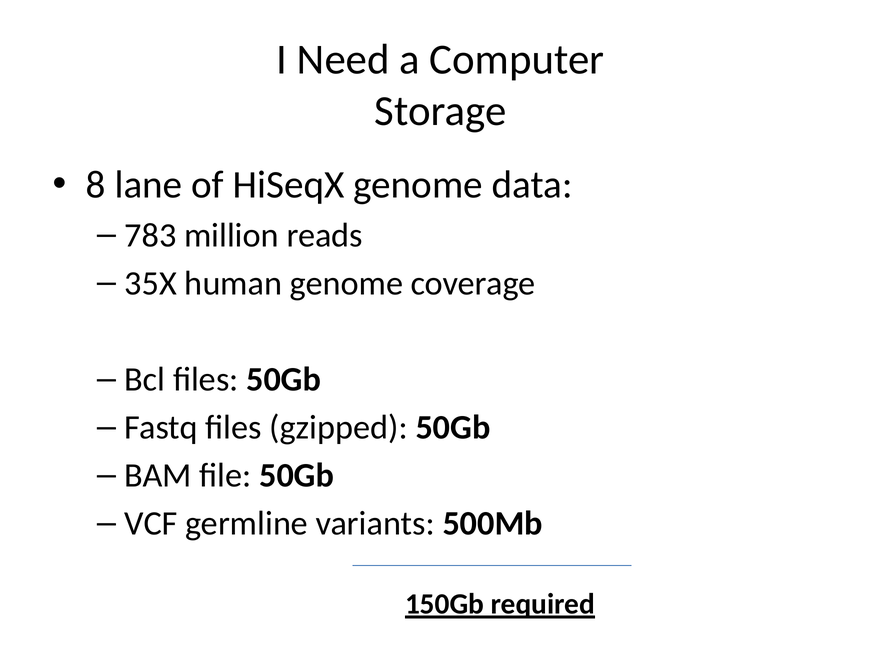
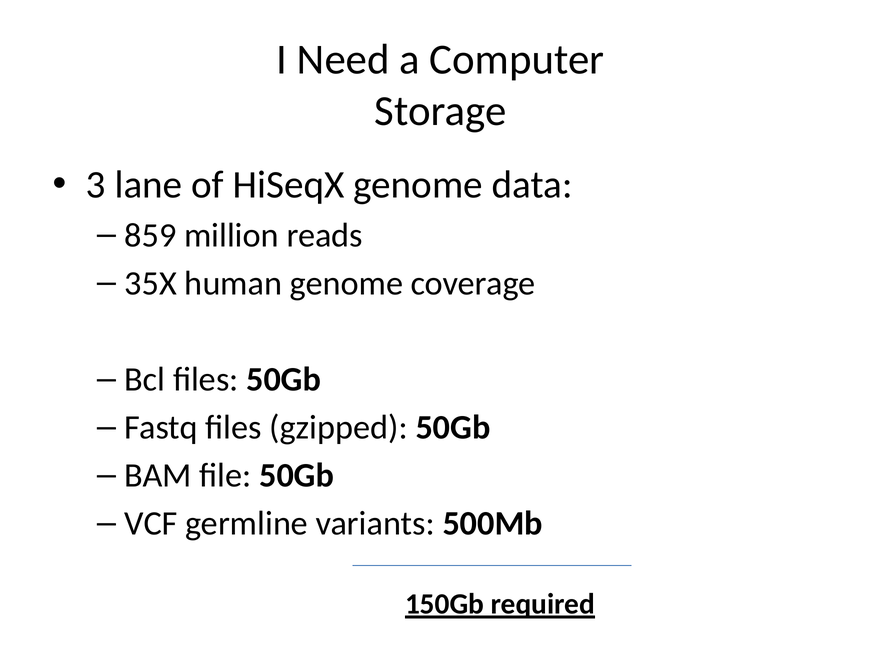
8: 8 -> 3 (96, 185)
783: 783 -> 859 (150, 235)
